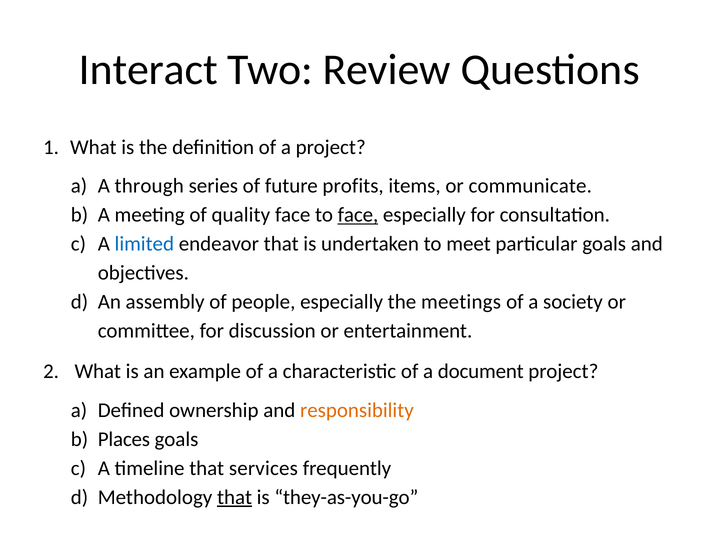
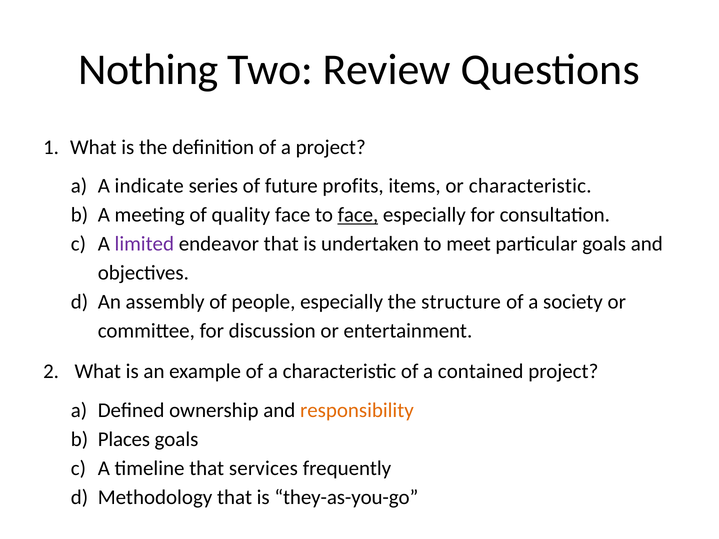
Interact: Interact -> Nothing (148, 70)
through: through -> indicate (149, 186)
or communicate: communicate -> characteristic (530, 186)
limited colour: blue -> purple (144, 244)
meetings: meetings -> structure (461, 302)
document: document -> contained (481, 372)
that underline: present -> none (235, 497)
